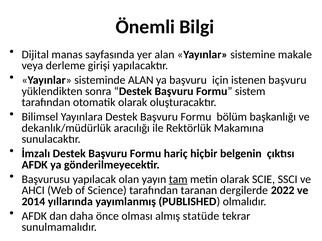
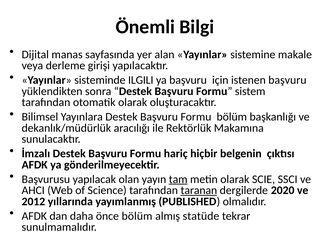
sisteminde ALAN: ALAN -> ILGILI (141, 80)
taranan underline: none -> present (199, 191)
2022: 2022 -> 2020 (283, 191)
2014: 2014 -> 2012 (33, 202)
önce olması: olması -> bölüm (137, 216)
